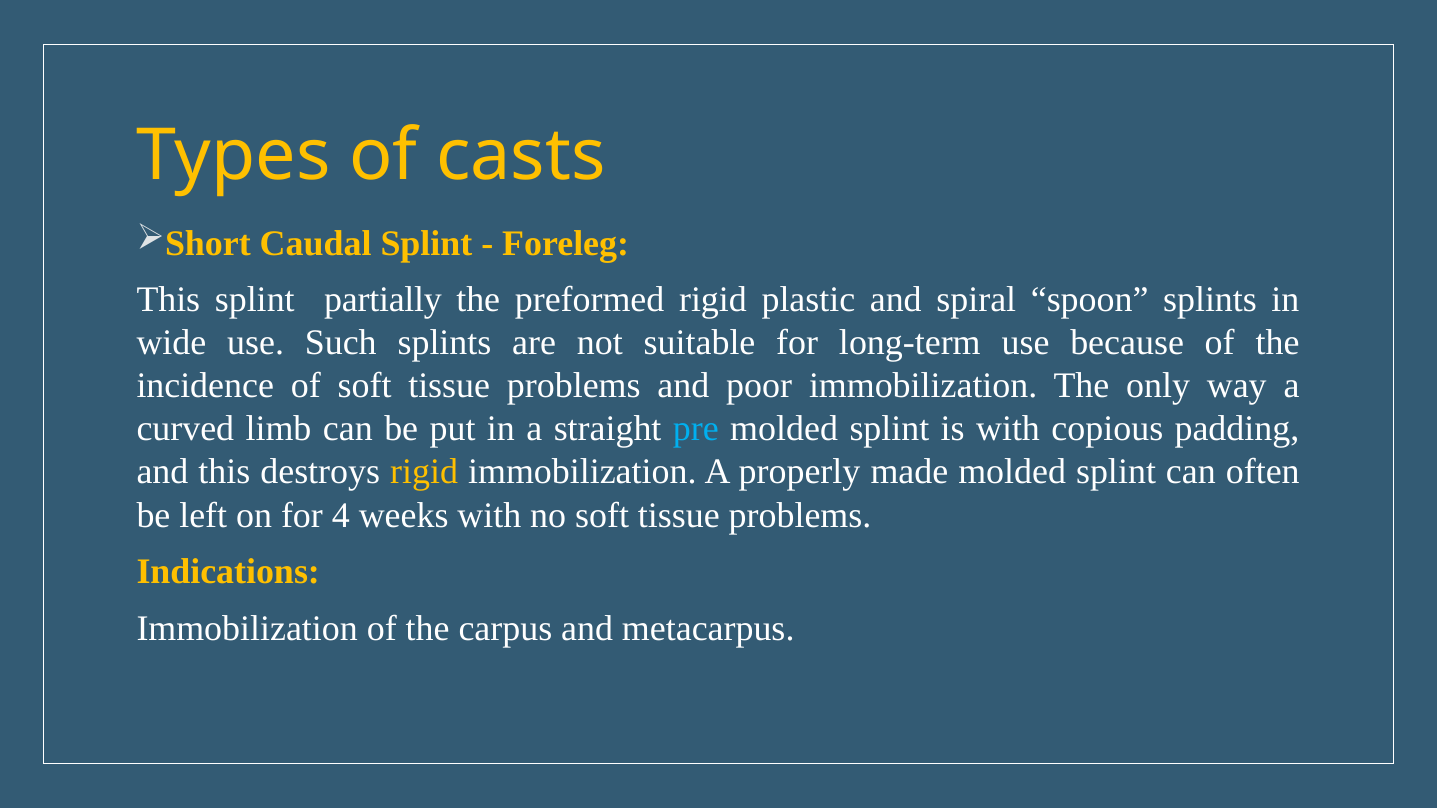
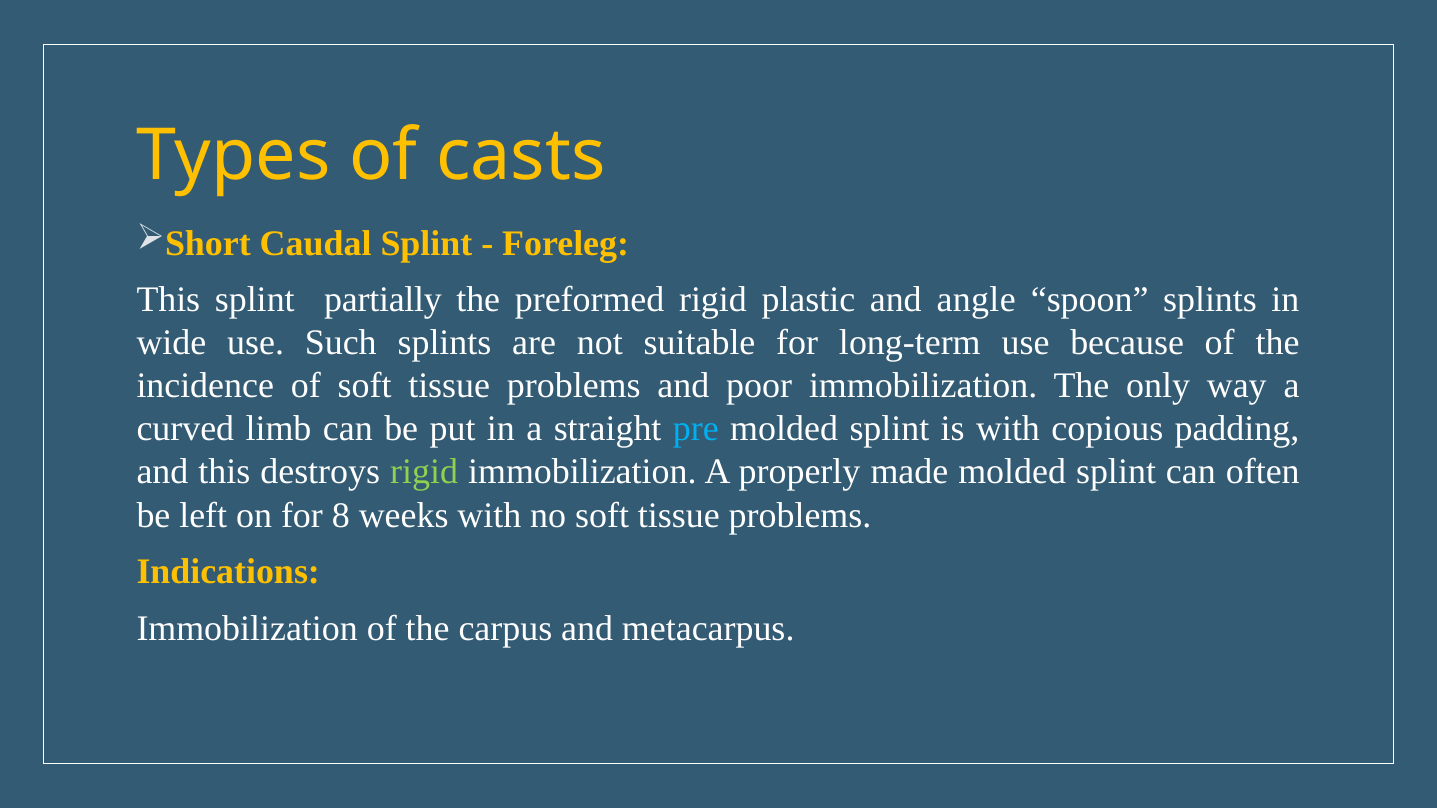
spiral: spiral -> angle (976, 300)
rigid colour: yellow -> light green (424, 472)
4: 4 -> 8 (341, 515)
